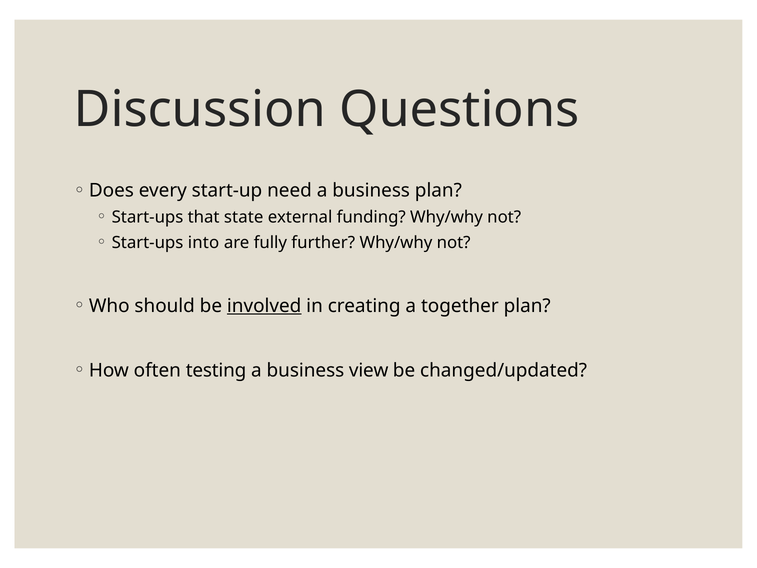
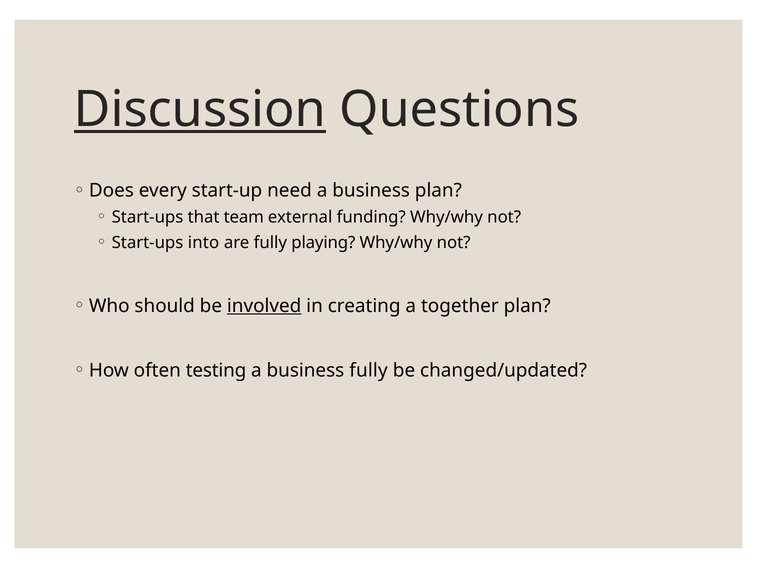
Discussion underline: none -> present (200, 110)
state: state -> team (244, 217)
further: further -> playing (323, 243)
business view: view -> fully (369, 370)
